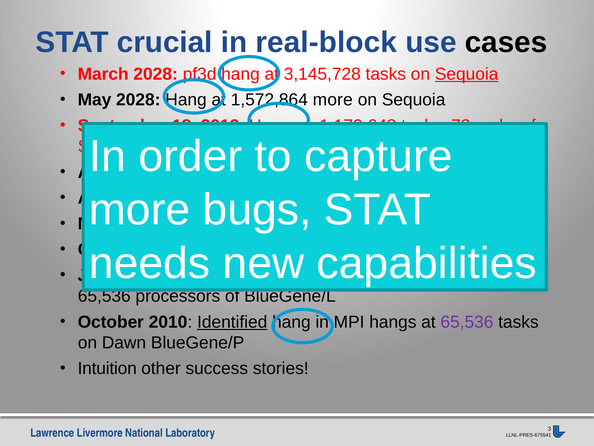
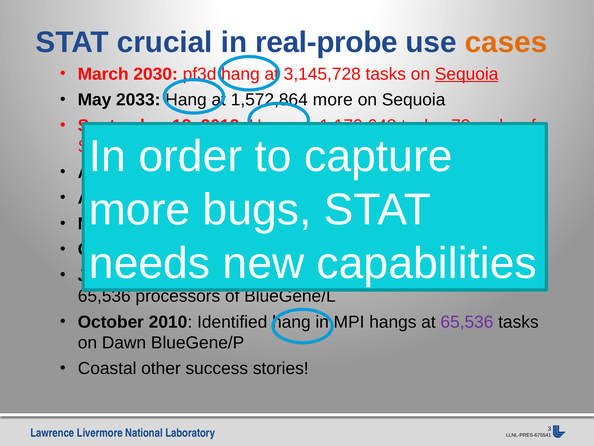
real-block: real-block -> real-probe (326, 42)
cases colour: black -> orange (506, 42)
March 2028: 2028 -> 2030 (156, 74)
May 2028: 2028 -> 2033 (138, 100)
Identified underline: present -> none (232, 322)
Intuition: Intuition -> Coastal (107, 368)
